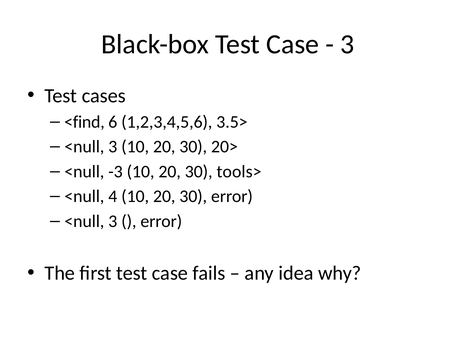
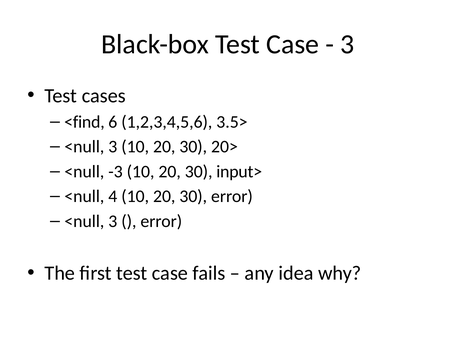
tools>: tools> -> input> (239, 172)
